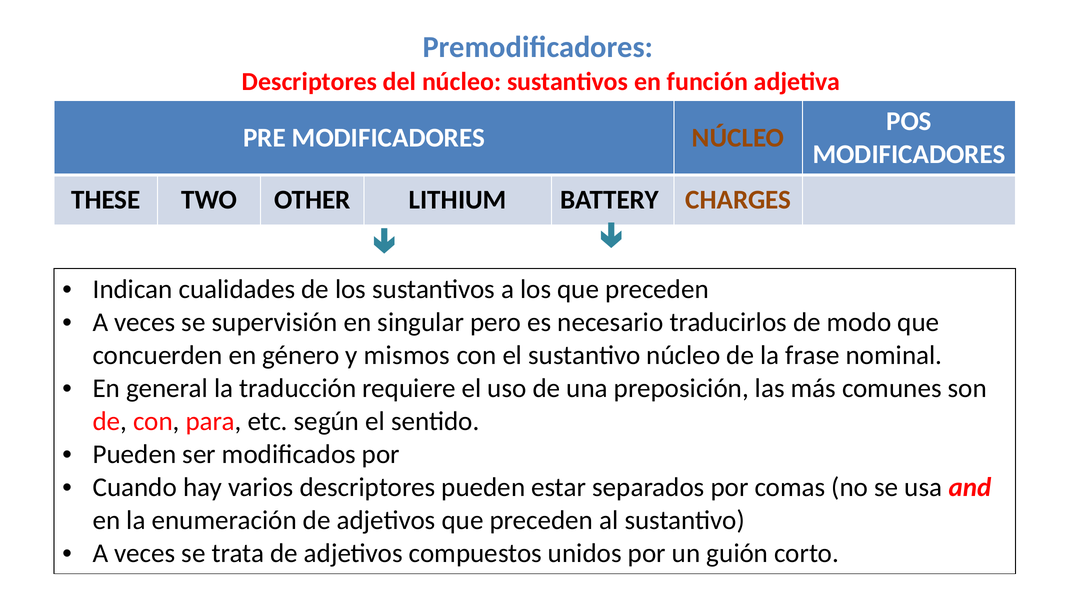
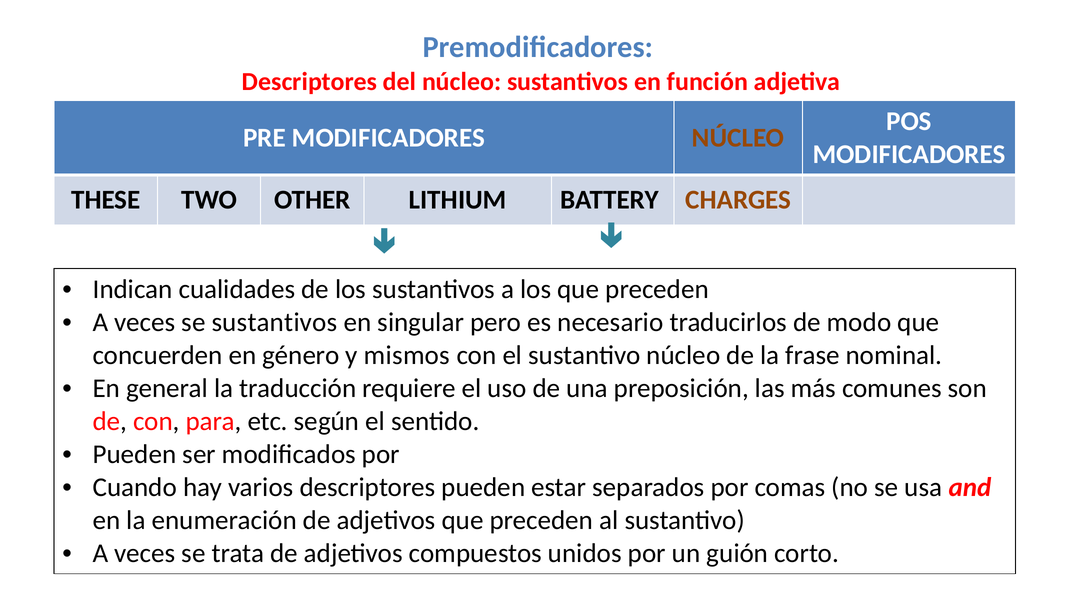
se supervisión: supervisión -> sustantivos (274, 322)
